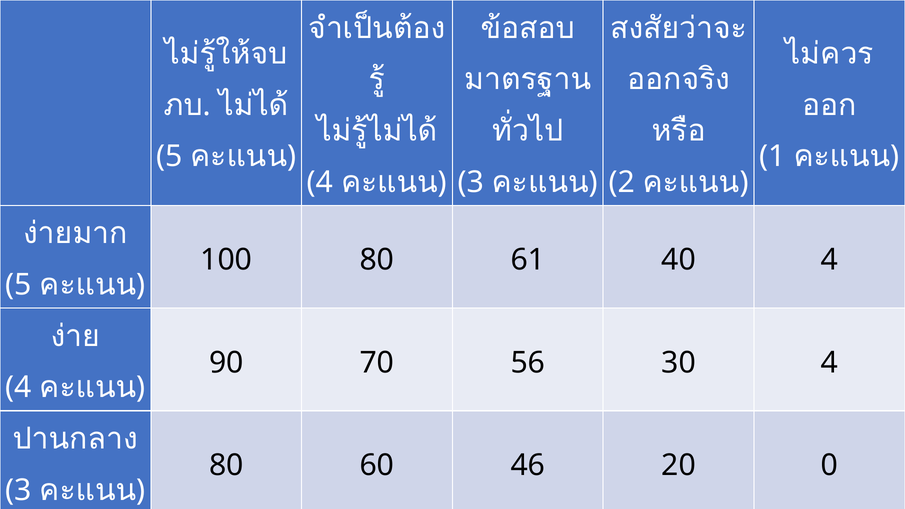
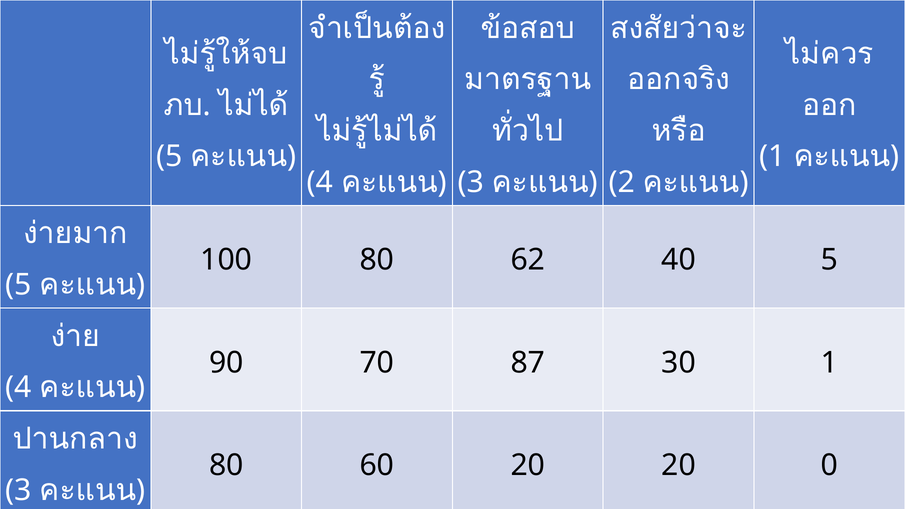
61: 61 -> 62 (528, 260)
40 4: 4 -> 5 (830, 260)
56: 56 -> 87 (528, 363)
30 4: 4 -> 1 (830, 363)
60 46: 46 -> 20 (528, 465)
